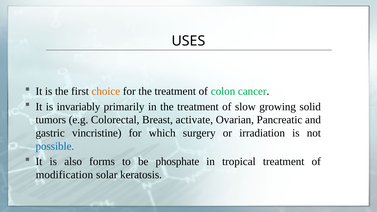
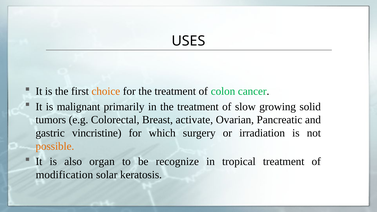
invariably: invariably -> malignant (78, 107)
possible colour: blue -> orange (55, 146)
forms: forms -> organ (102, 162)
phosphate: phosphate -> recognize (177, 162)
